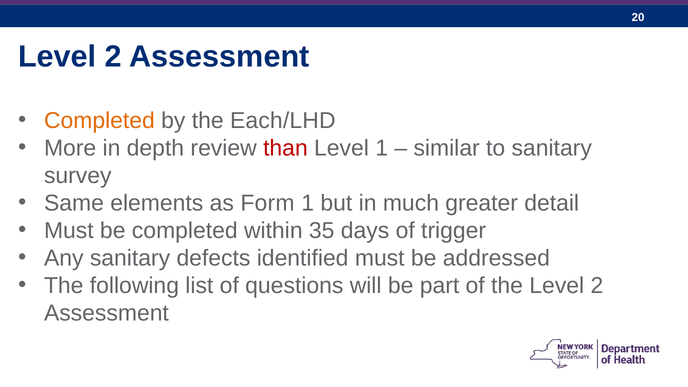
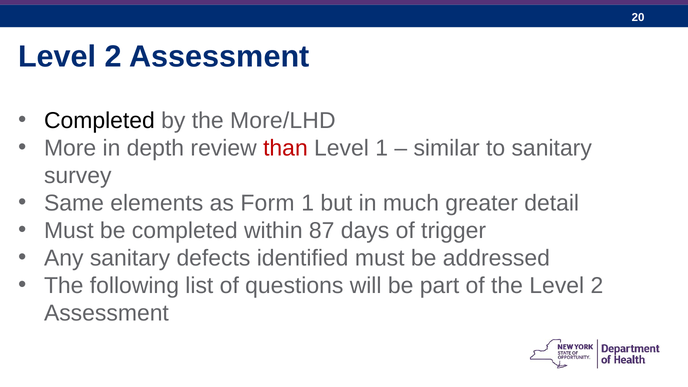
Completed colour: orange -> black (99, 120)
Each/LHD: Each/LHD -> More/LHD (283, 120)
35: 35 -> 87 (322, 231)
